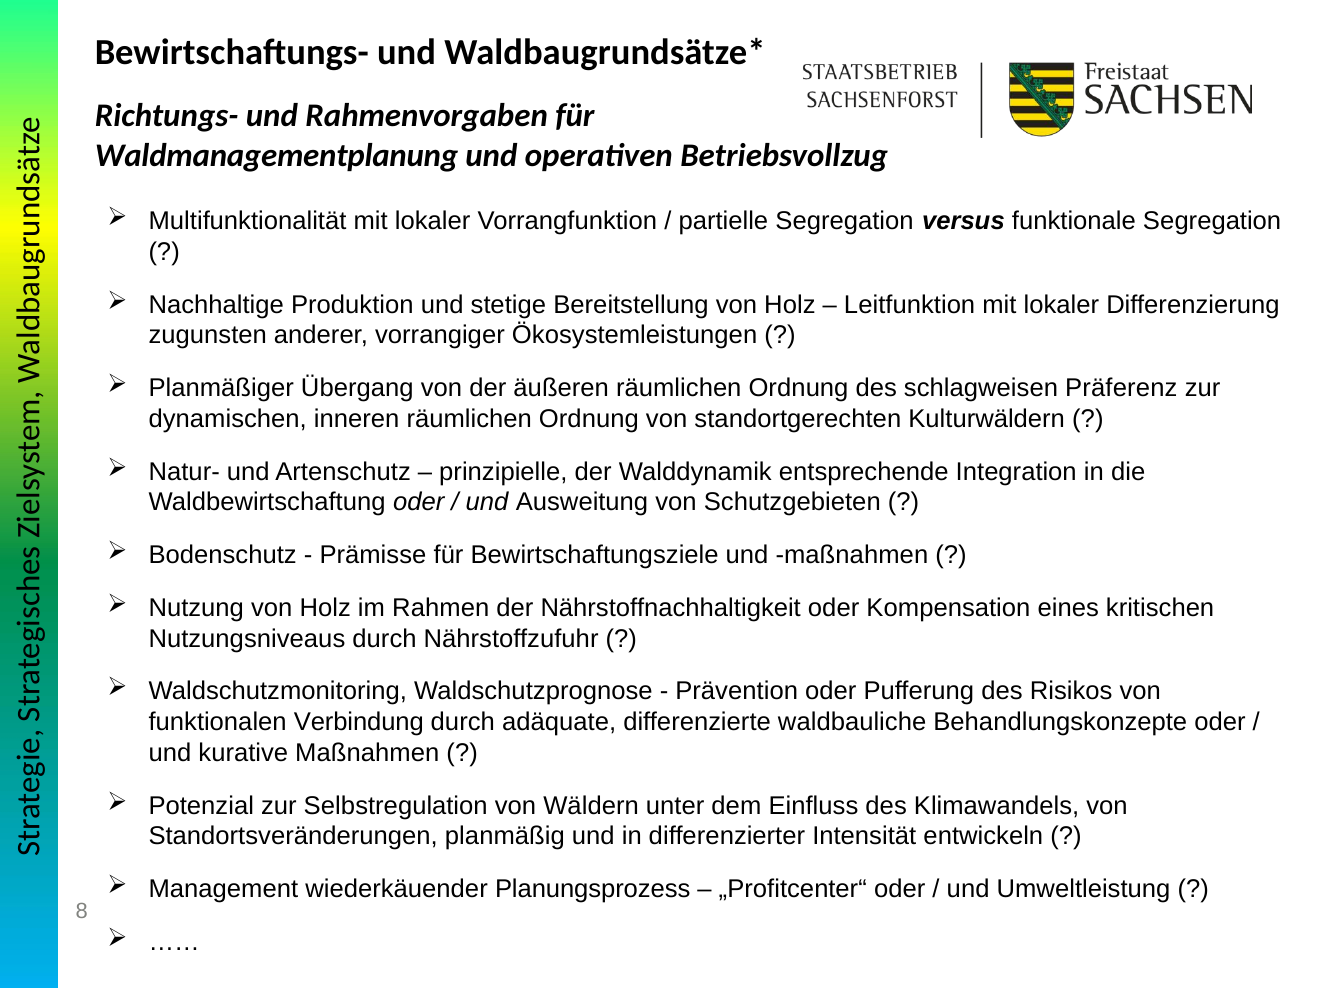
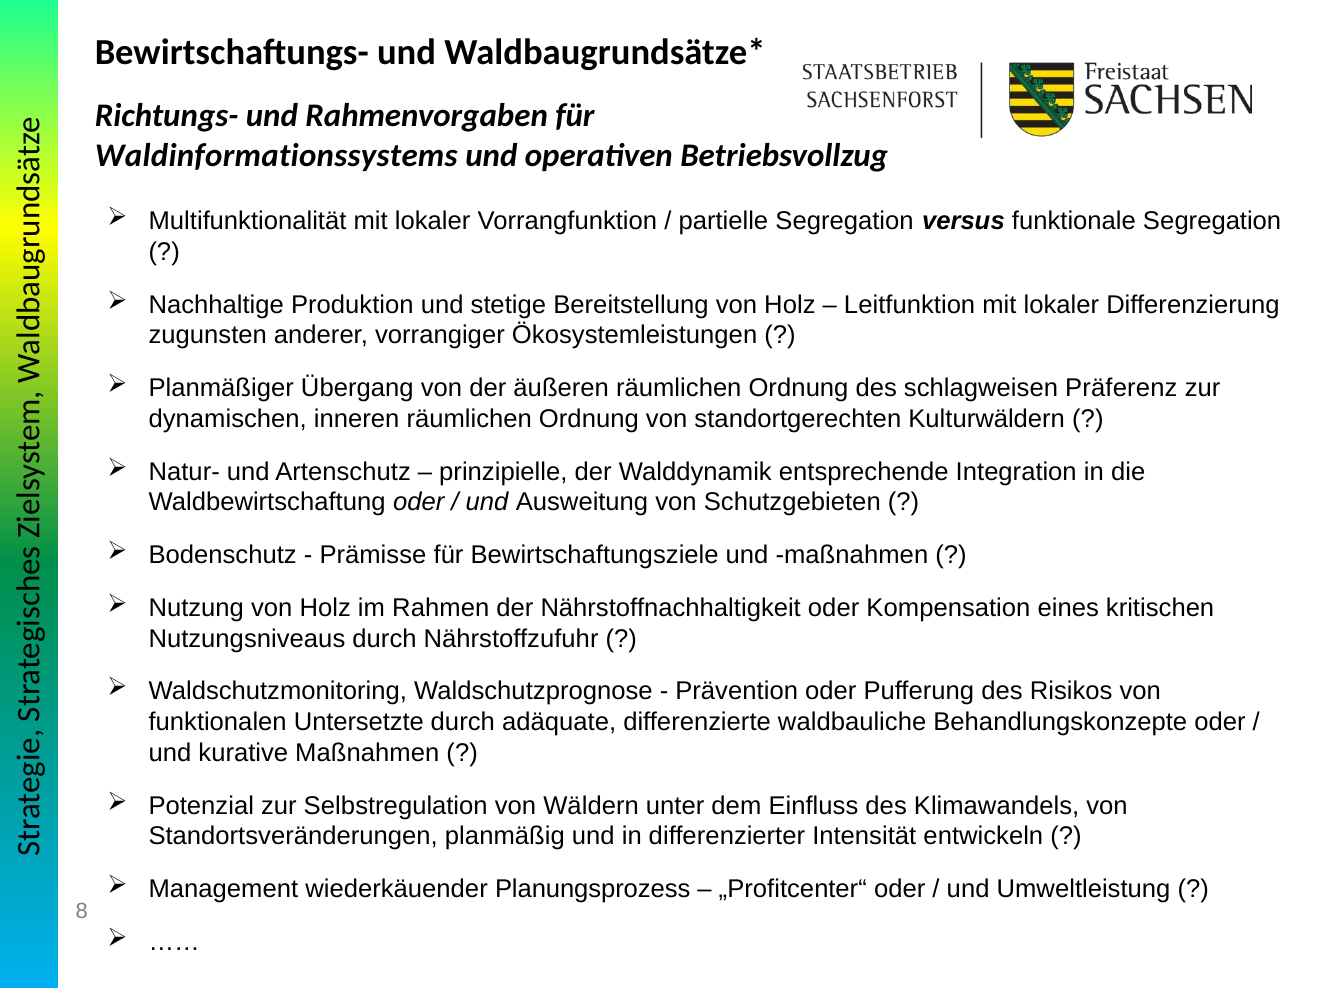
Waldmanagementplanung: Waldmanagementplanung -> Waldinformationssystems (276, 155)
Verbindung: Verbindung -> Untersetzte (359, 722)
